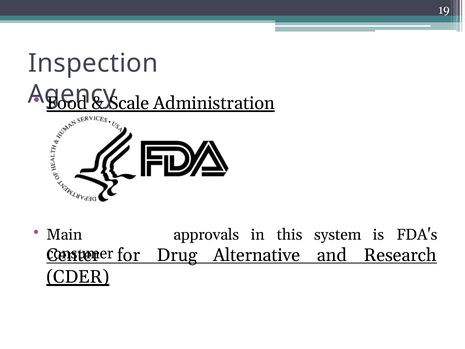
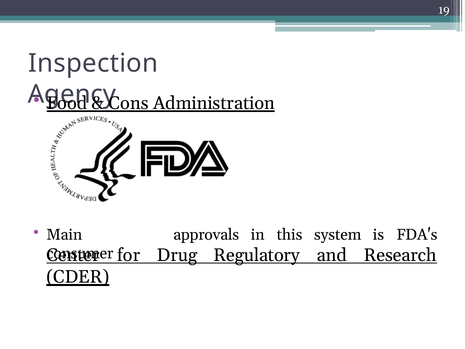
Scale: Scale -> Cons (129, 103)
Alternative: Alternative -> Regulatory (257, 255)
